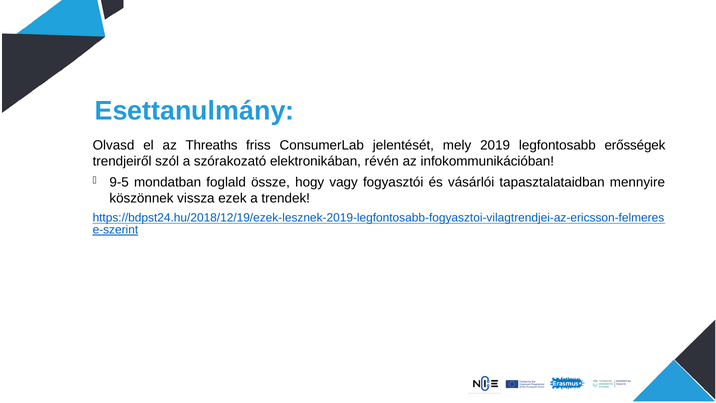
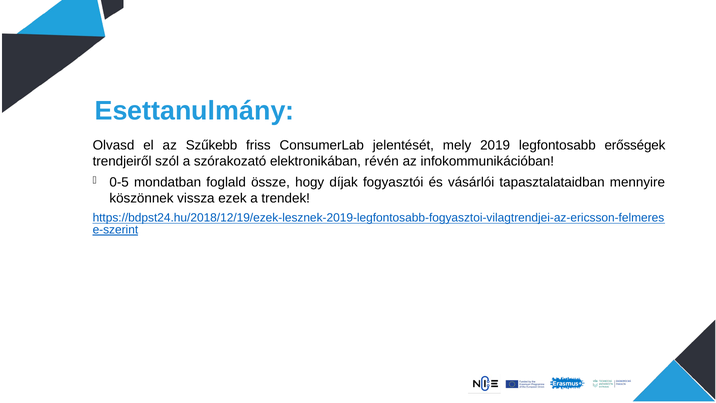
Threaths: Threaths -> Szűkebb (212, 145)
9-5: 9-5 -> 0-5 (119, 182)
vagy: vagy -> díjak (344, 182)
